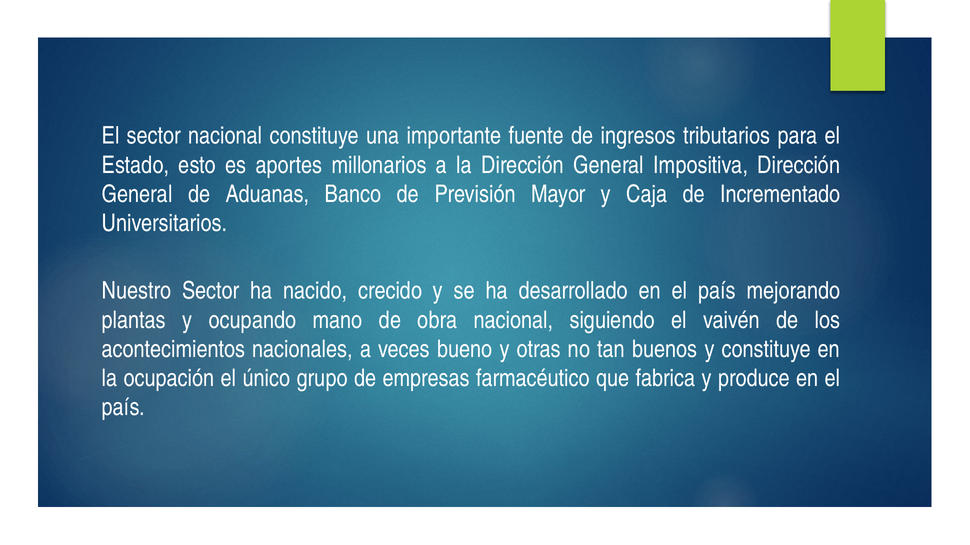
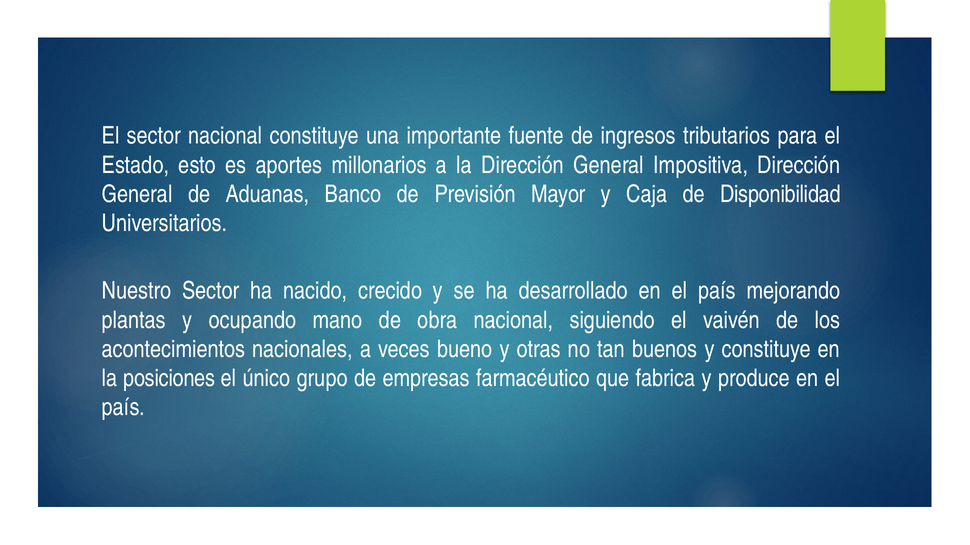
Incrementado: Incrementado -> Disponibilidad (780, 194)
ocupación: ocupación -> posiciones (169, 379)
